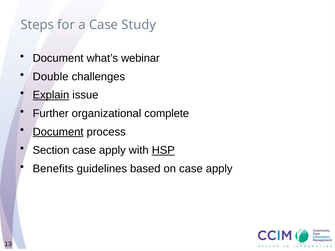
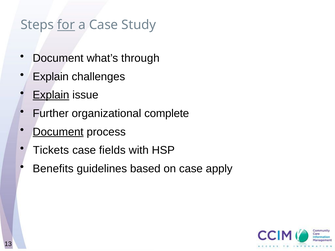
for underline: none -> present (66, 25)
webinar: webinar -> through (140, 58)
Double: Double -> Explain (51, 77)
Section: Section -> Tickets (51, 150)
apply: apply -> fields (112, 150)
HSP underline: present -> none (163, 150)
